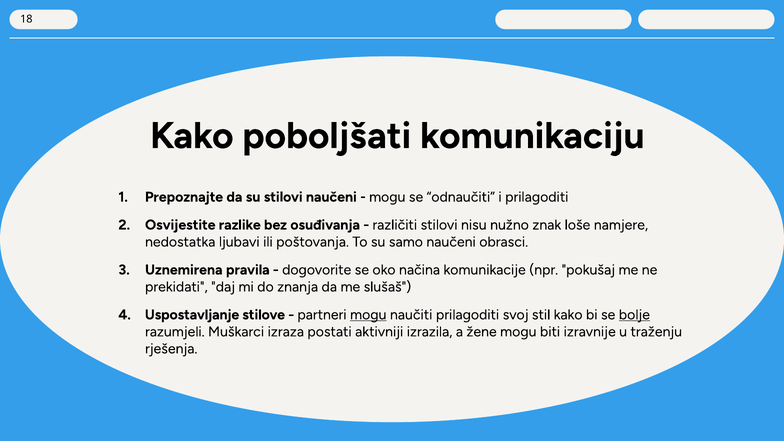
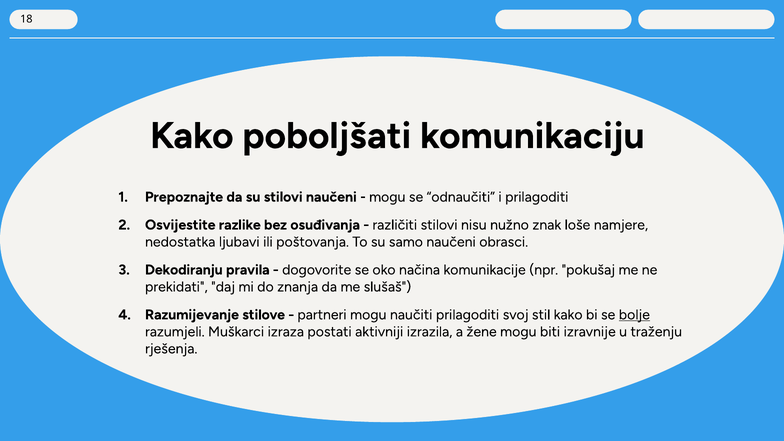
Uznemirena: Uznemirena -> Dekodiranju (184, 270)
Uspostavljanje: Uspostavljanje -> Razumijevanje (192, 315)
mogu underline: present -> none (368, 315)
